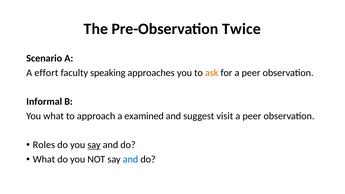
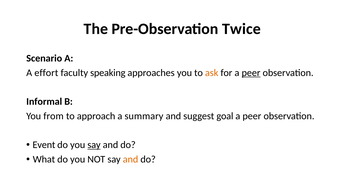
peer underline: none -> present (251, 73)
You what: what -> from (54, 116)
examined: examined -> summary (144, 116)
visit: visit -> goal (225, 116)
Roles: Roles -> Event (44, 145)
and colour: blue -> orange (131, 159)
